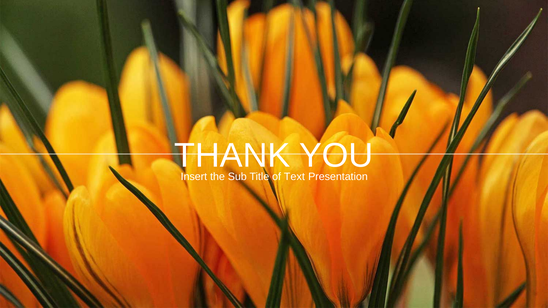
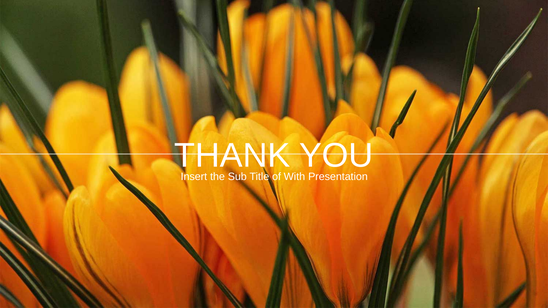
Text: Text -> With (294, 177)
